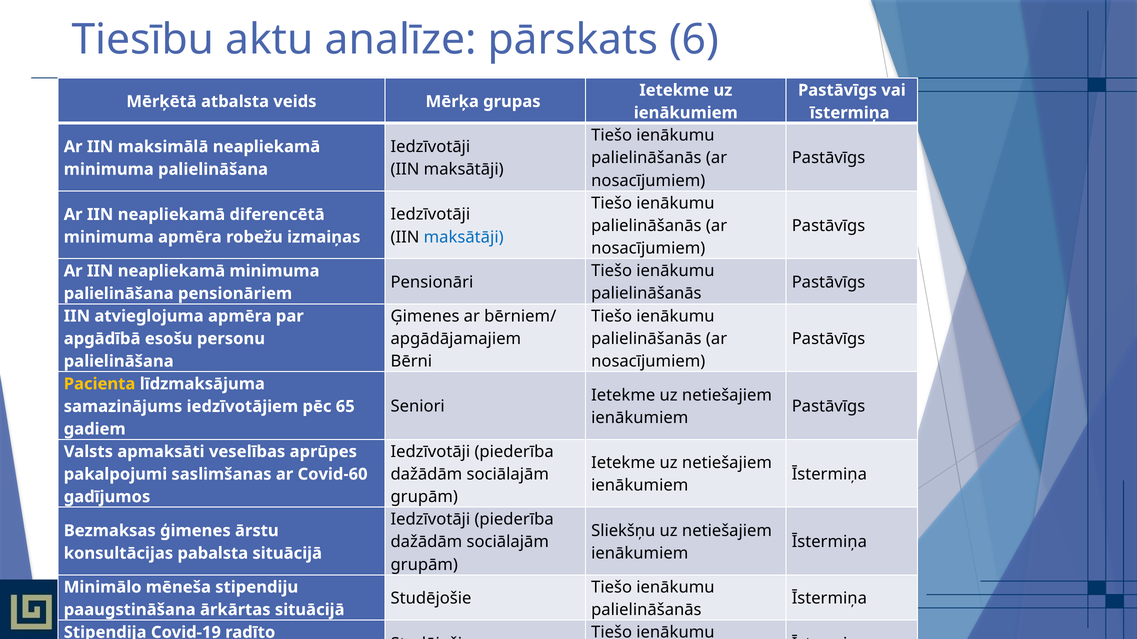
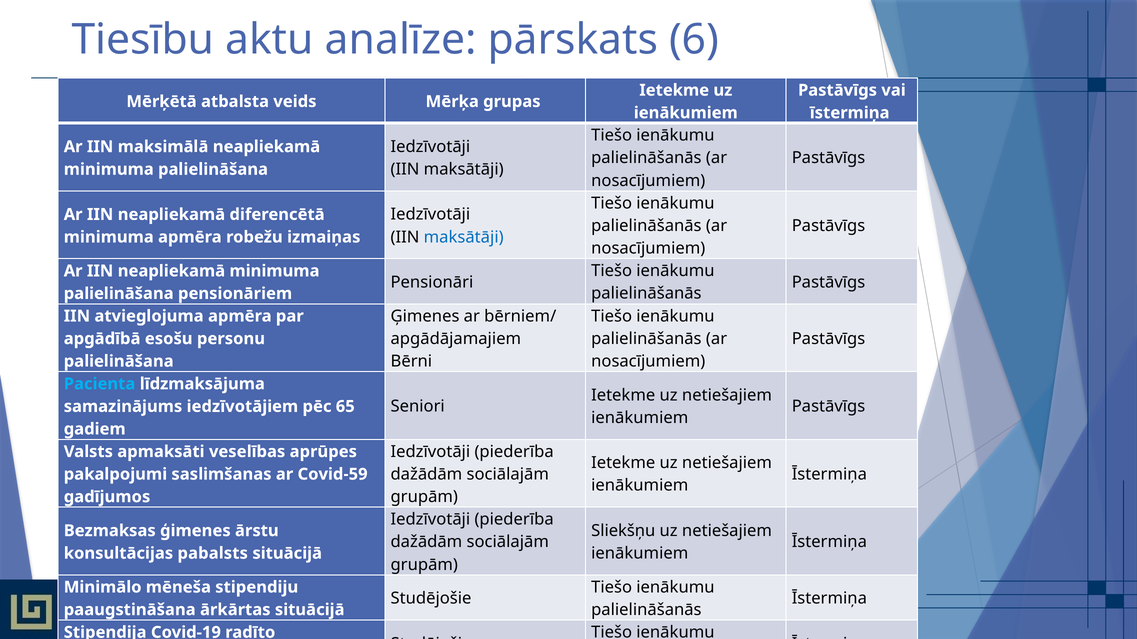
Pacienta colour: yellow -> light blue (100, 384)
Covid-60: Covid-60 -> Covid-59 (333, 475)
pabalsta: pabalsta -> pabalsts (213, 554)
